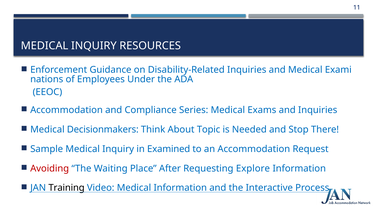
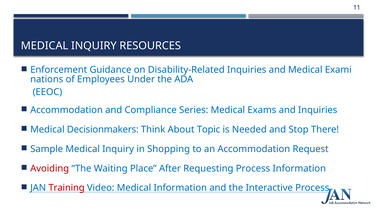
Examined: Examined -> Shopping (169, 149)
Requesting Explore: Explore -> Process (253, 168)
Training colour: black -> red (67, 188)
